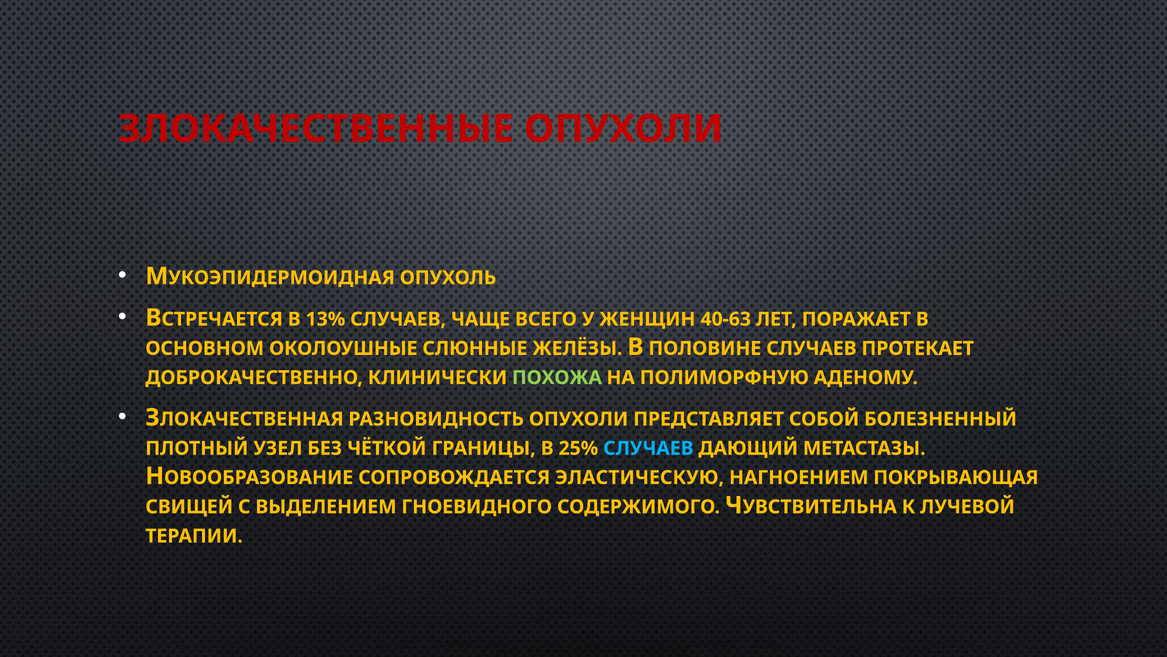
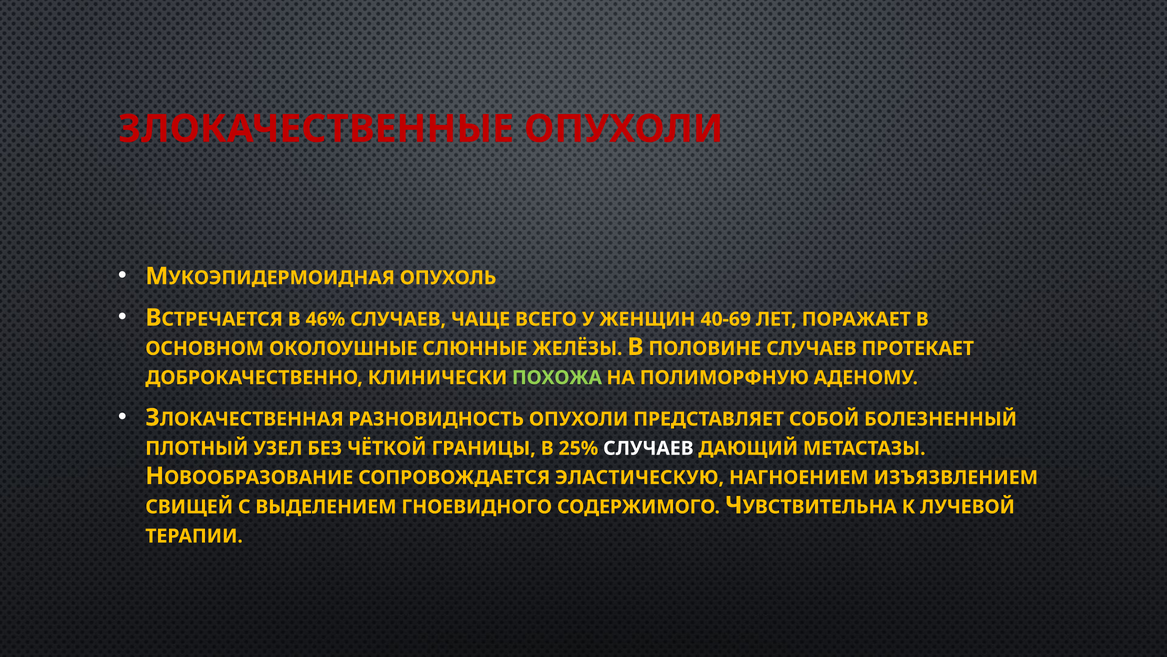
13%: 13% -> 46% (325, 319)
40-63: 40-63 -> 40-69 (726, 319)
СЛУЧАЕВ colour: light blue -> white (648, 448)
ПОКРЫВАЮЩАЯ: ПОКРЫВАЮЩАЯ -> ИЗЪЯЗВЛЕНИЕМ (956, 477)
